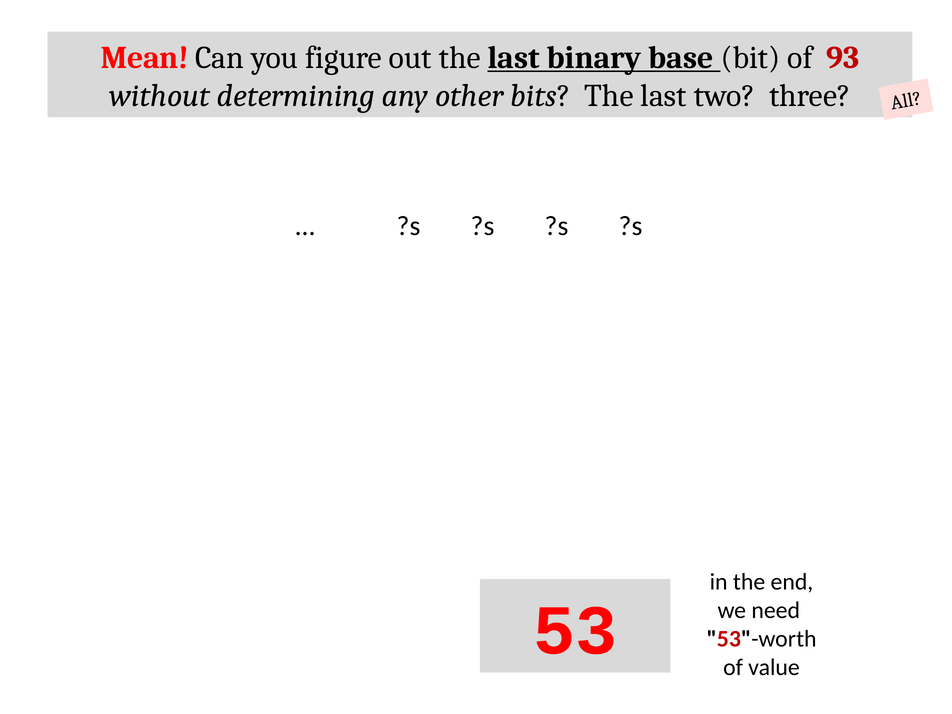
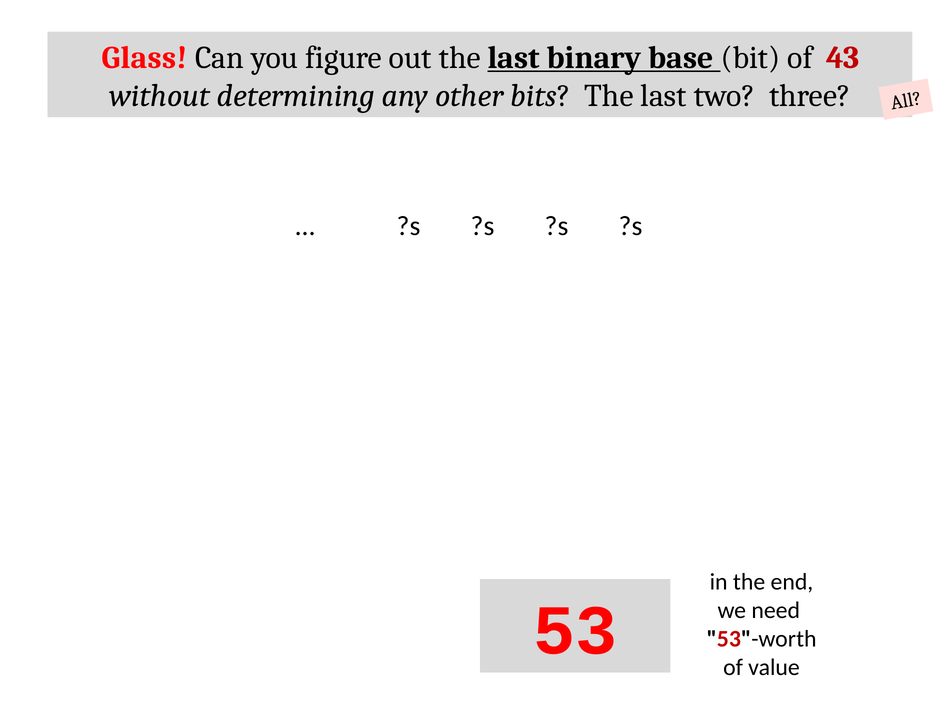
Mean: Mean -> Glass (144, 58)
93: 93 -> 43 (843, 58)
